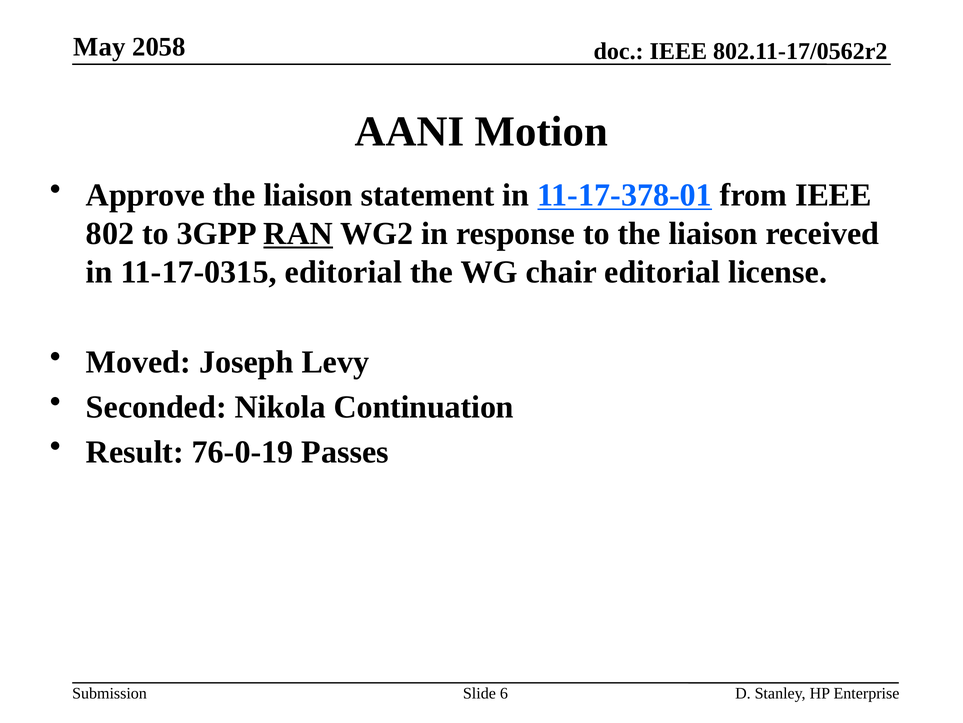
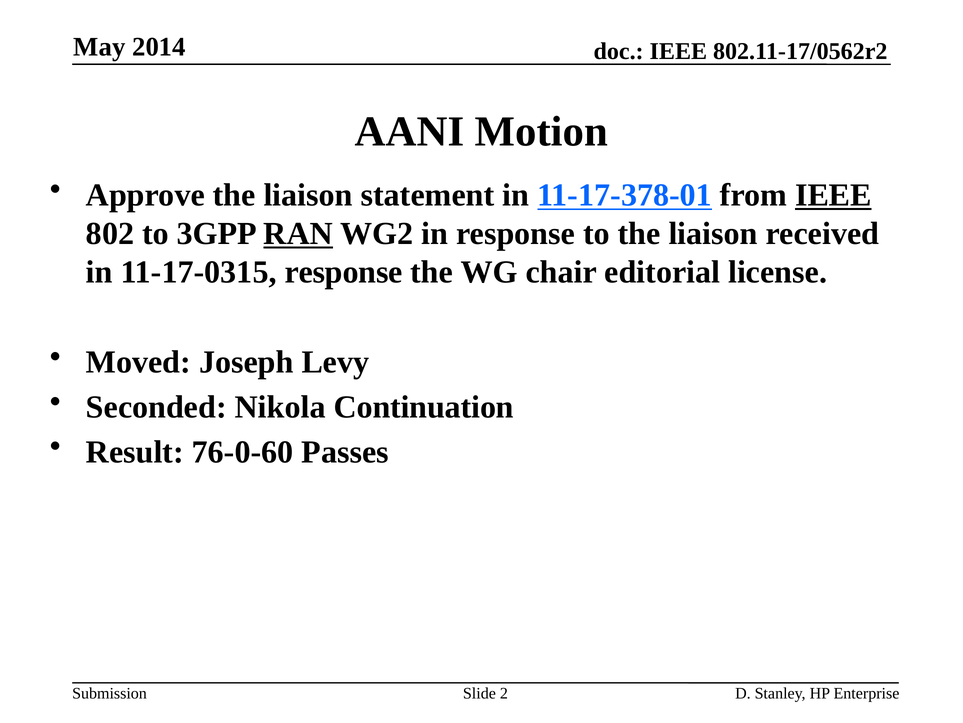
2058: 2058 -> 2014 (159, 47)
IEEE underline: none -> present (833, 195)
11-17-0315 editorial: editorial -> response (344, 272)
76-0-19: 76-0-19 -> 76-0-60 (243, 452)
6: 6 -> 2 (504, 693)
